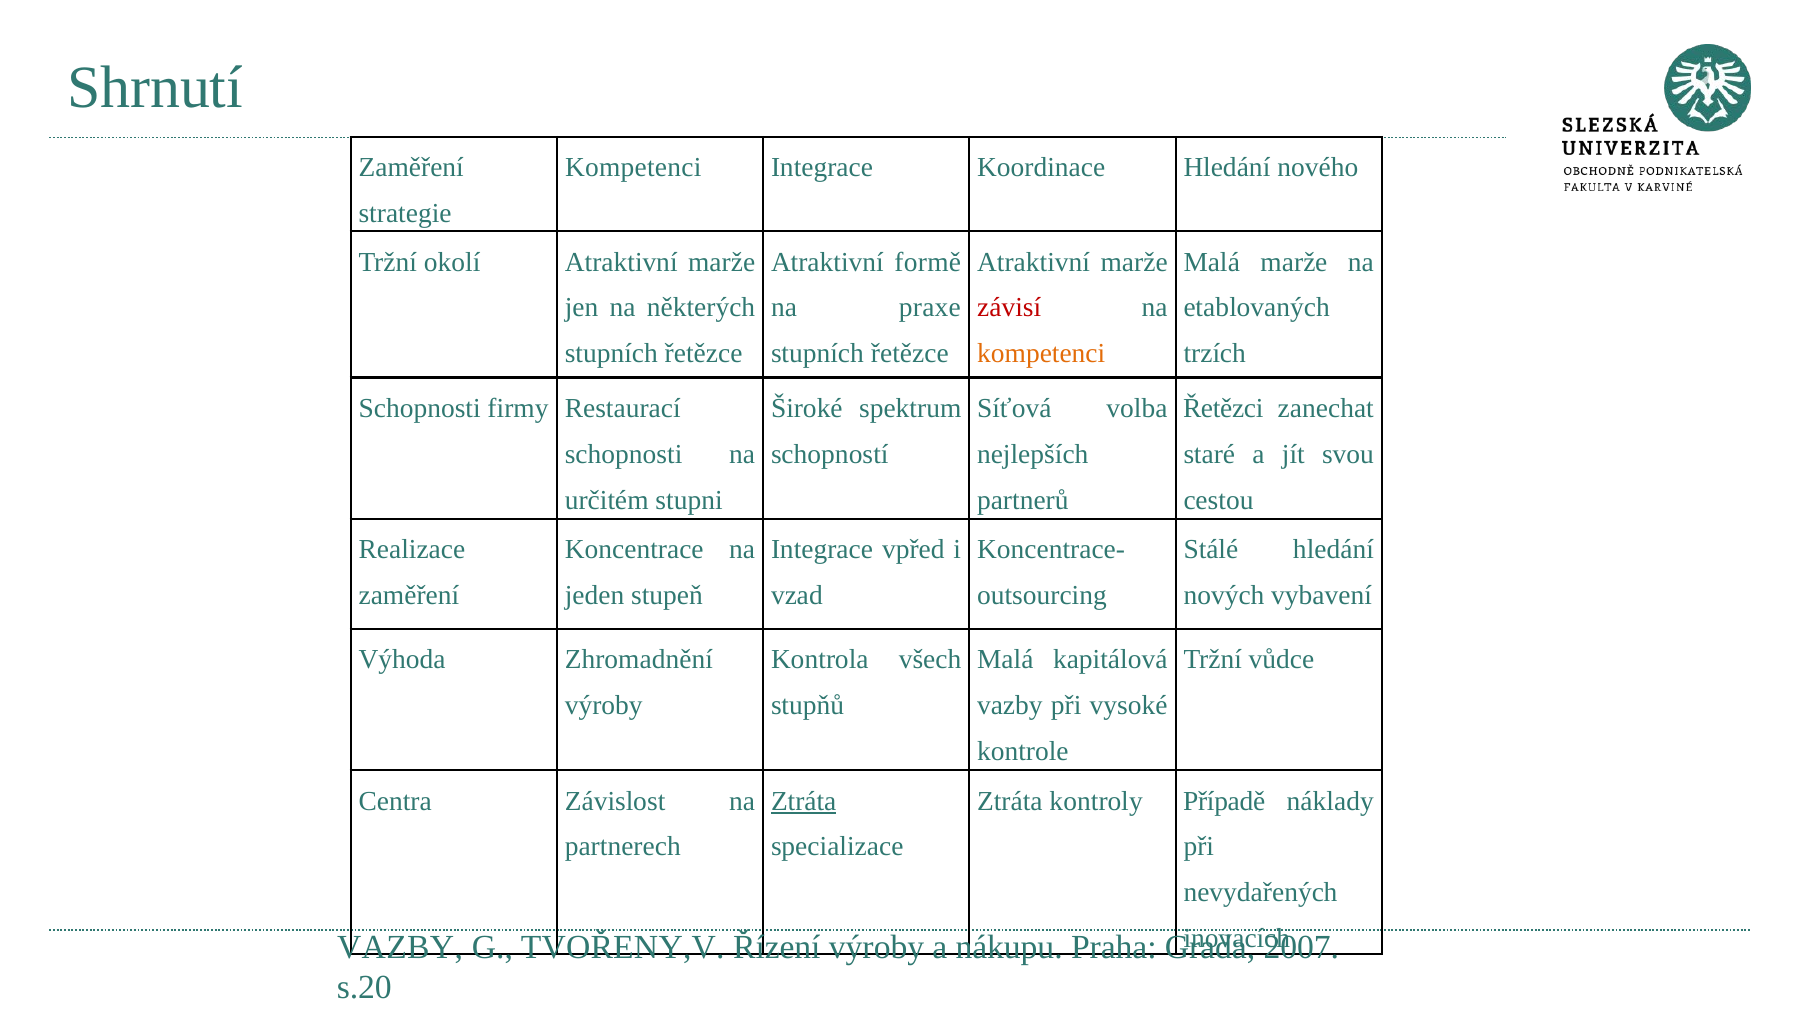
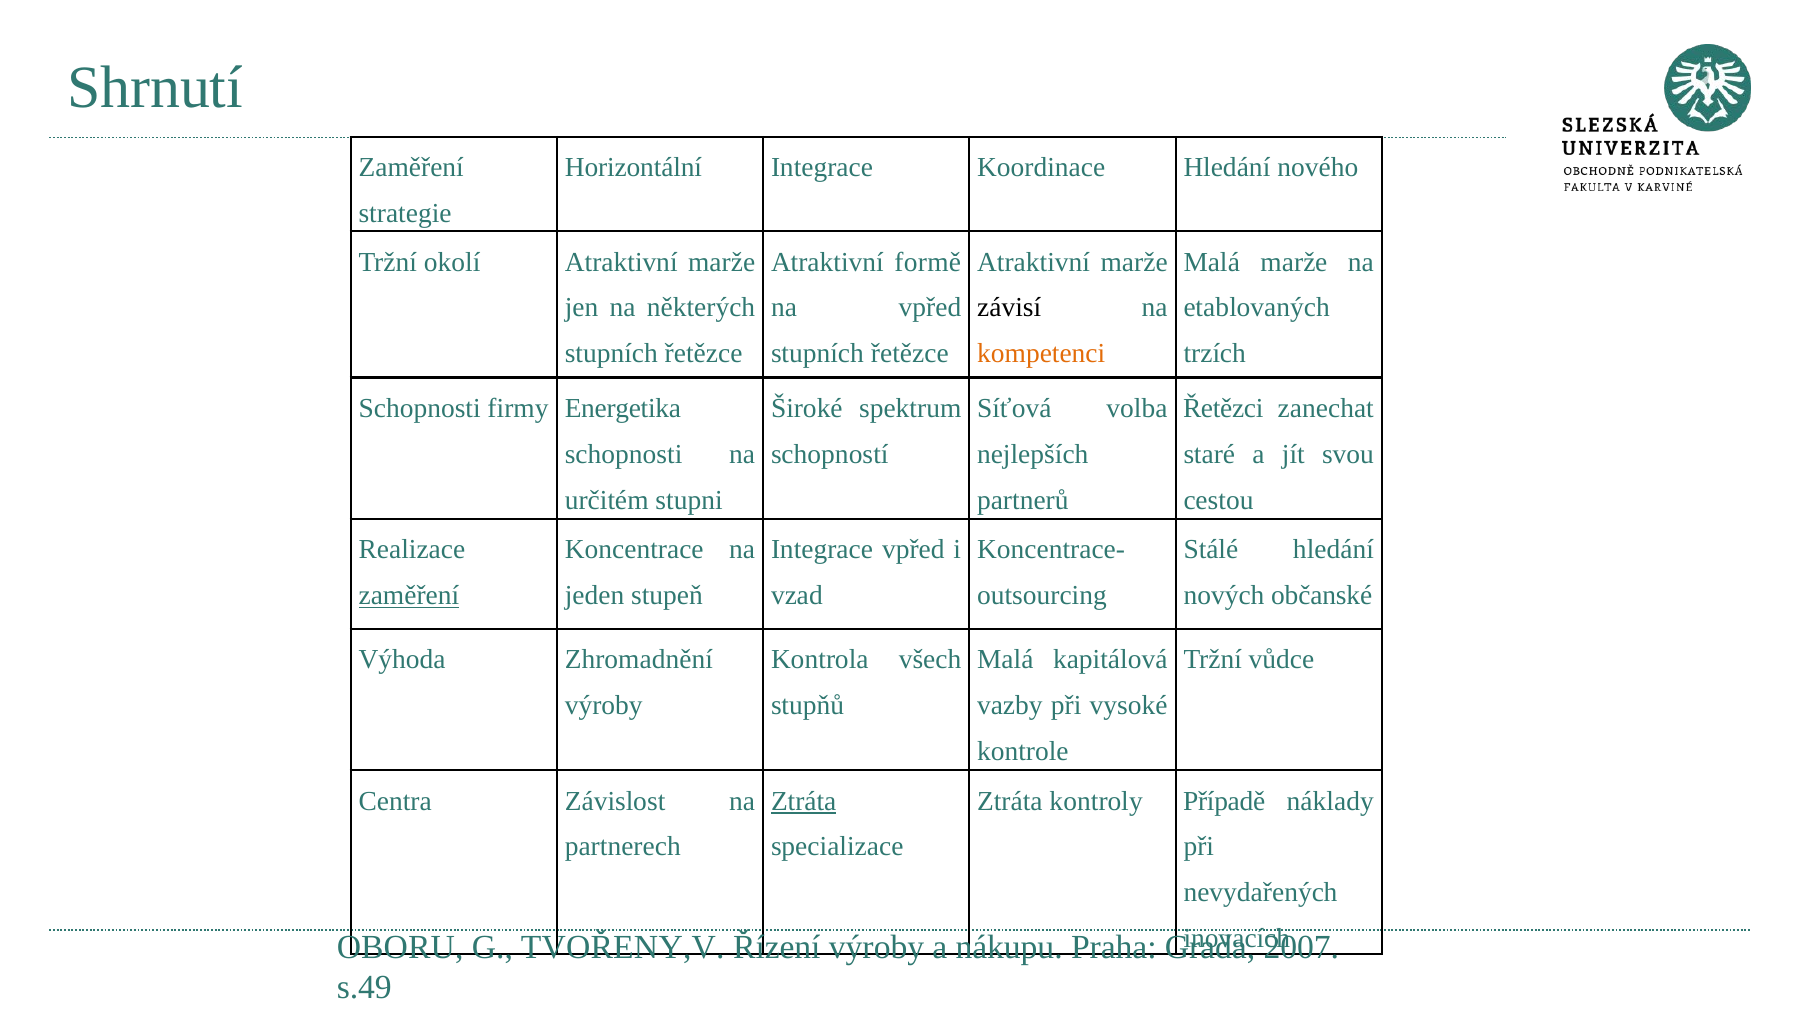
Kompetenci: Kompetenci -> Horizontální (633, 168)
na praxe: praxe -> vpřed (930, 308)
závisí colour: red -> black (1009, 308)
Restaurací: Restaurací -> Energetika (623, 408)
zaměření underline: none -> present (409, 595)
vybavení: vybavení -> občanské (1322, 595)
VAZBY: VAZBY -> OBORU (400, 946)
s.20: s.20 -> s.49 (364, 987)
